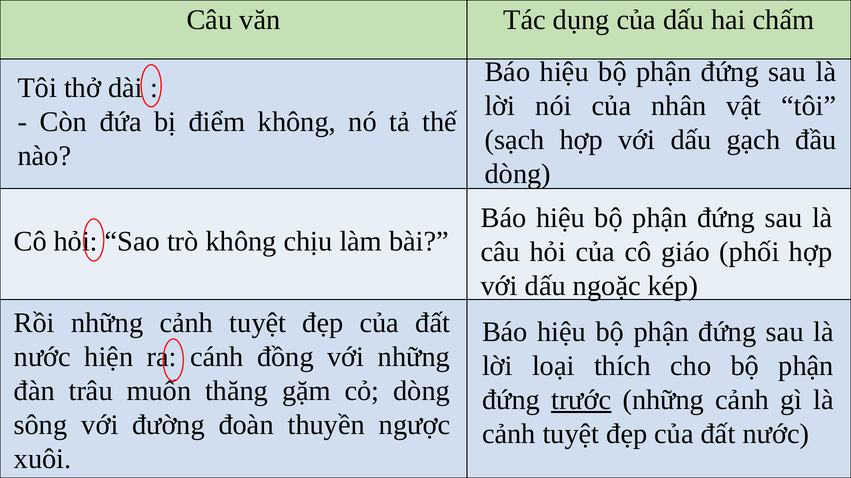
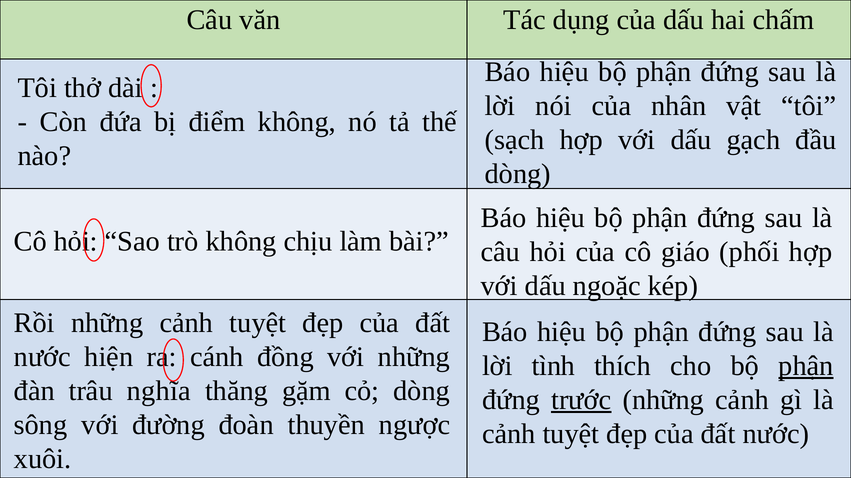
loại: loại -> tình (554, 366)
phận underline: none -> present (806, 366)
muốn: muốn -> nghĩa (159, 391)
